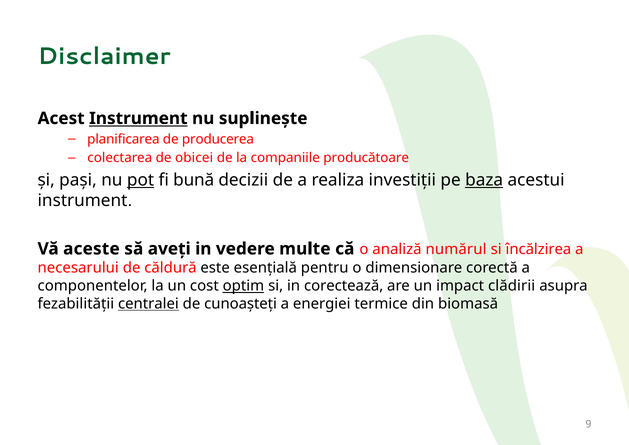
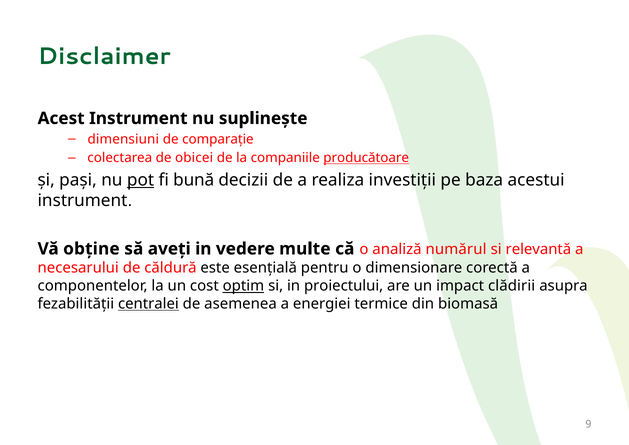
Instrument underline: present -> none (138, 118)
planificarea: planificarea -> dimensiuni (123, 139)
producerea: producerea -> comparație (218, 139)
producătoare underline: none -> present (366, 158)
baza underline: present -> none (484, 180)
aceste: aceste -> obține (91, 249)
încălzirea: încălzirea -> relevantă (538, 249)
corectează: corectează -> proiectului (344, 286)
cunoașteți: cunoașteți -> asemenea (241, 304)
